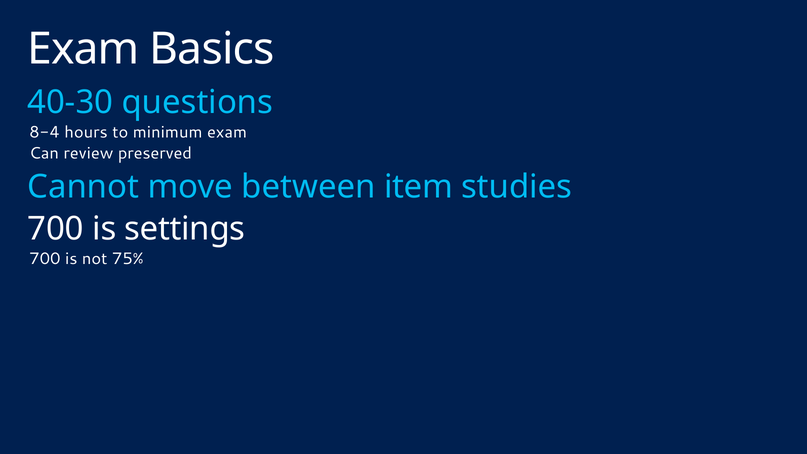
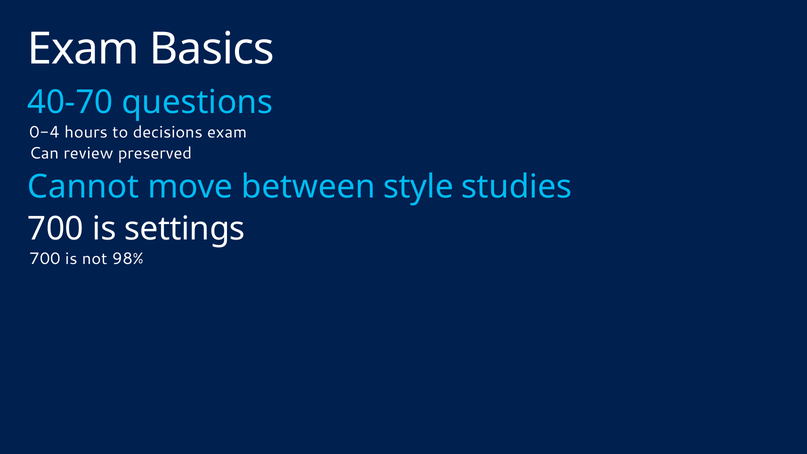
40-30: 40-30 -> 40-70 (70, 102)
8-4: 8-4 -> 0-4 (44, 132)
minimum: minimum -> decisions (168, 132)
item: item -> style (419, 187)
75%: 75% -> 98% (128, 259)
